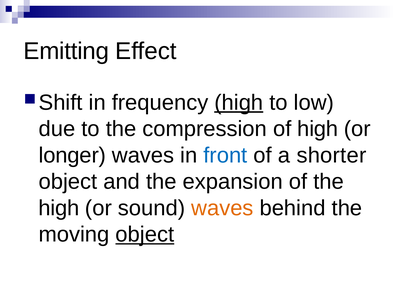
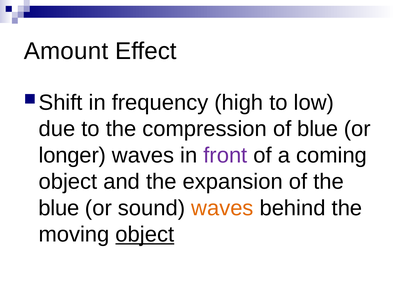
Emitting: Emitting -> Amount (66, 51)
high underline: present -> none (239, 103)
of high: high -> blue (318, 129)
front colour: blue -> purple (225, 155)
shorter: shorter -> coming (332, 155)
high: high -> blue (59, 208)
